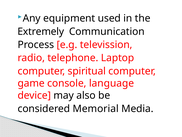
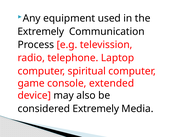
language: language -> extended (112, 83)
considered Memorial: Memorial -> Extremely (96, 108)
